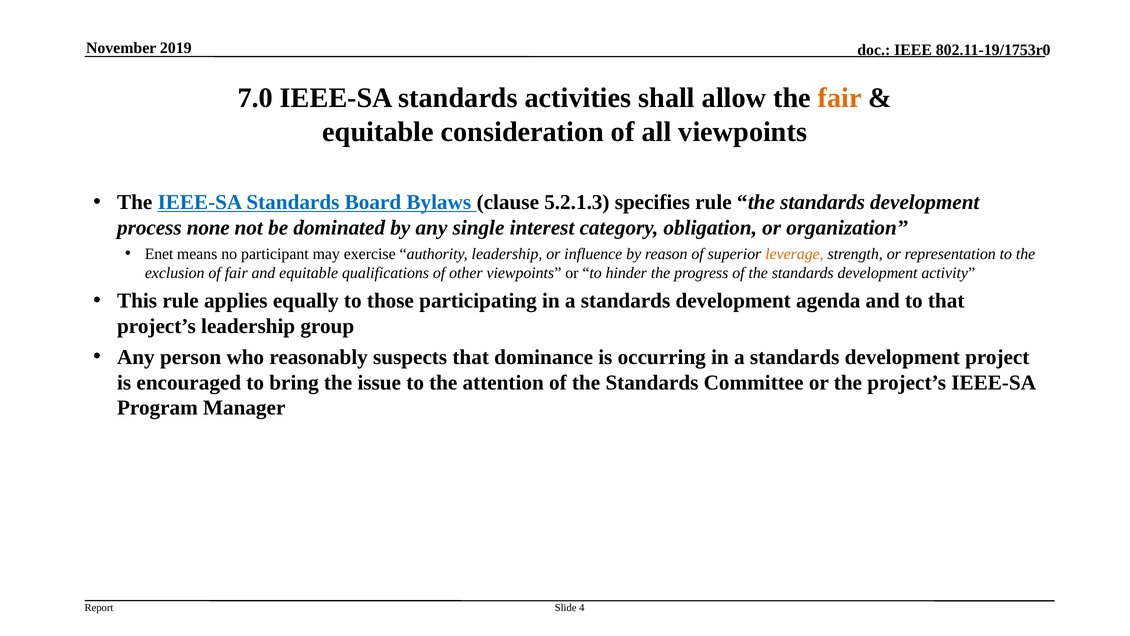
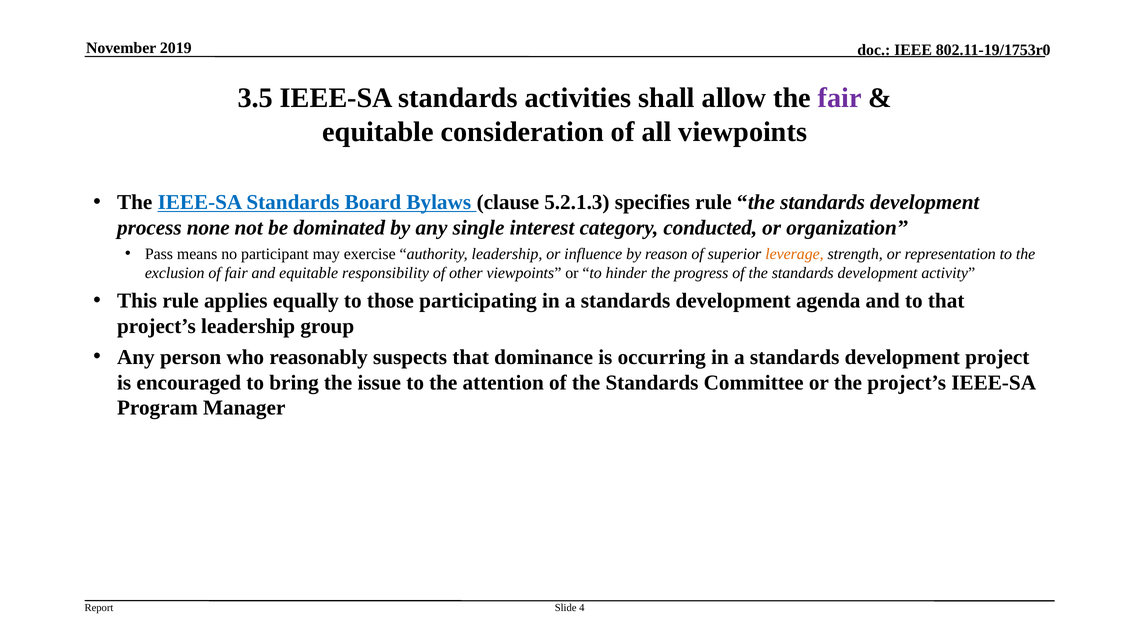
7.0: 7.0 -> 3.5 (255, 98)
fair colour: orange -> purple (840, 98)
obligation: obligation -> conducted (710, 228)
Enet: Enet -> Pass (159, 254)
qualifications: qualifications -> responsibility (386, 273)
